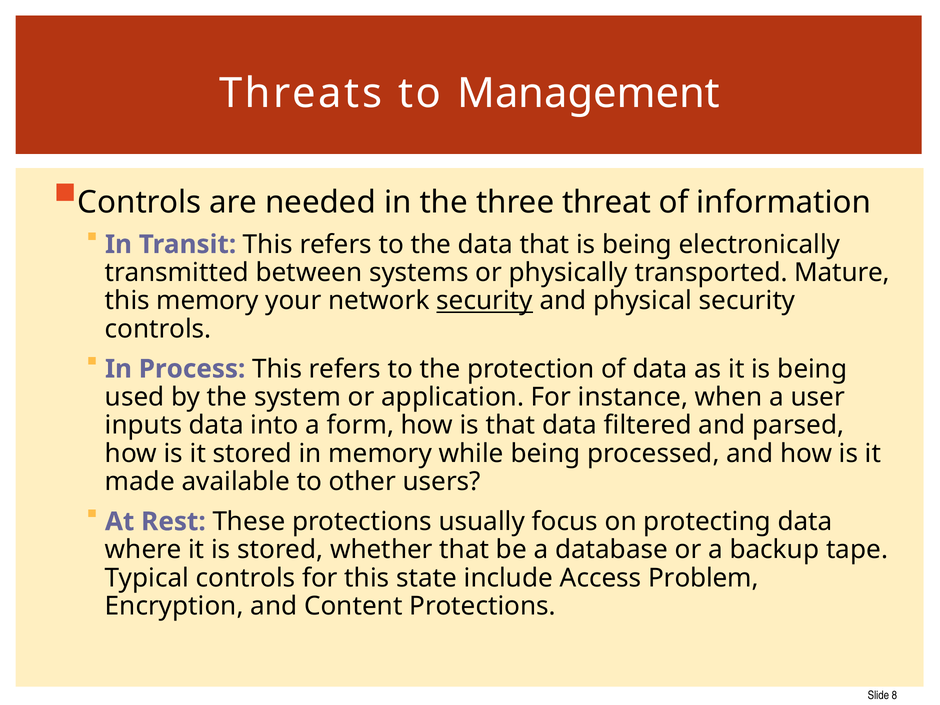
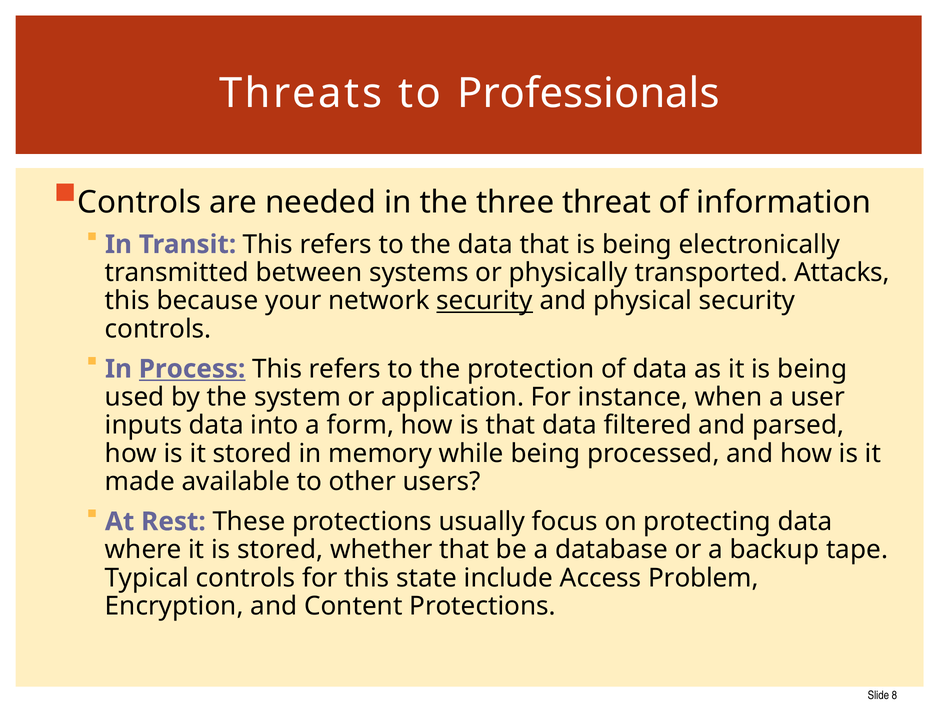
Management: Management -> Professionals (589, 94)
Mature: Mature -> Attacks (842, 273)
this memory: memory -> because (207, 301)
Process underline: none -> present (192, 369)
